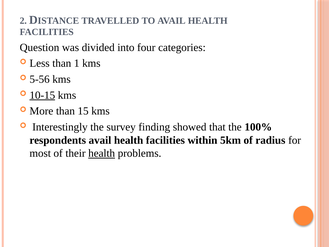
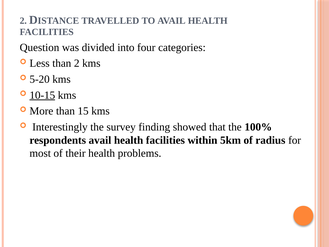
than 1: 1 -> 2 (77, 63)
5-56: 5-56 -> 5-20 (40, 79)
health underline: present -> none (102, 153)
